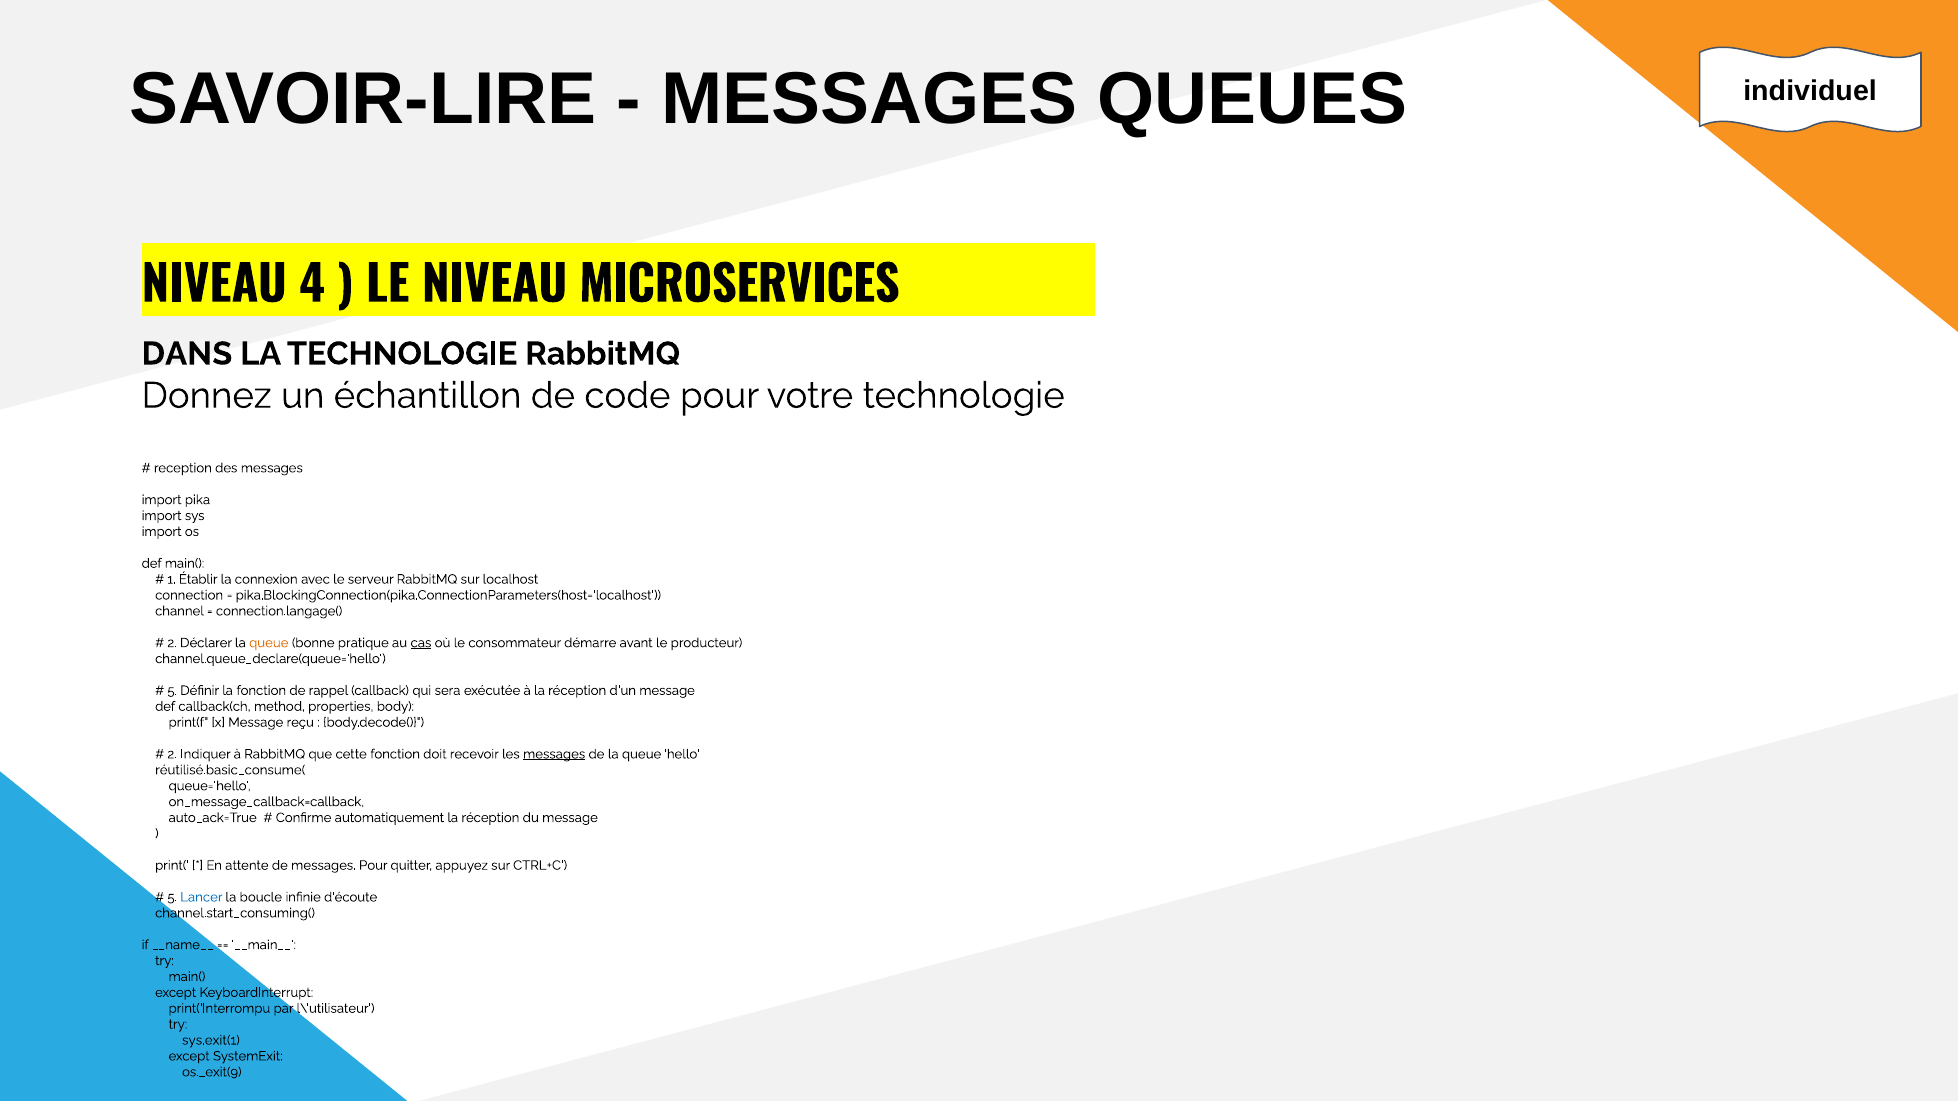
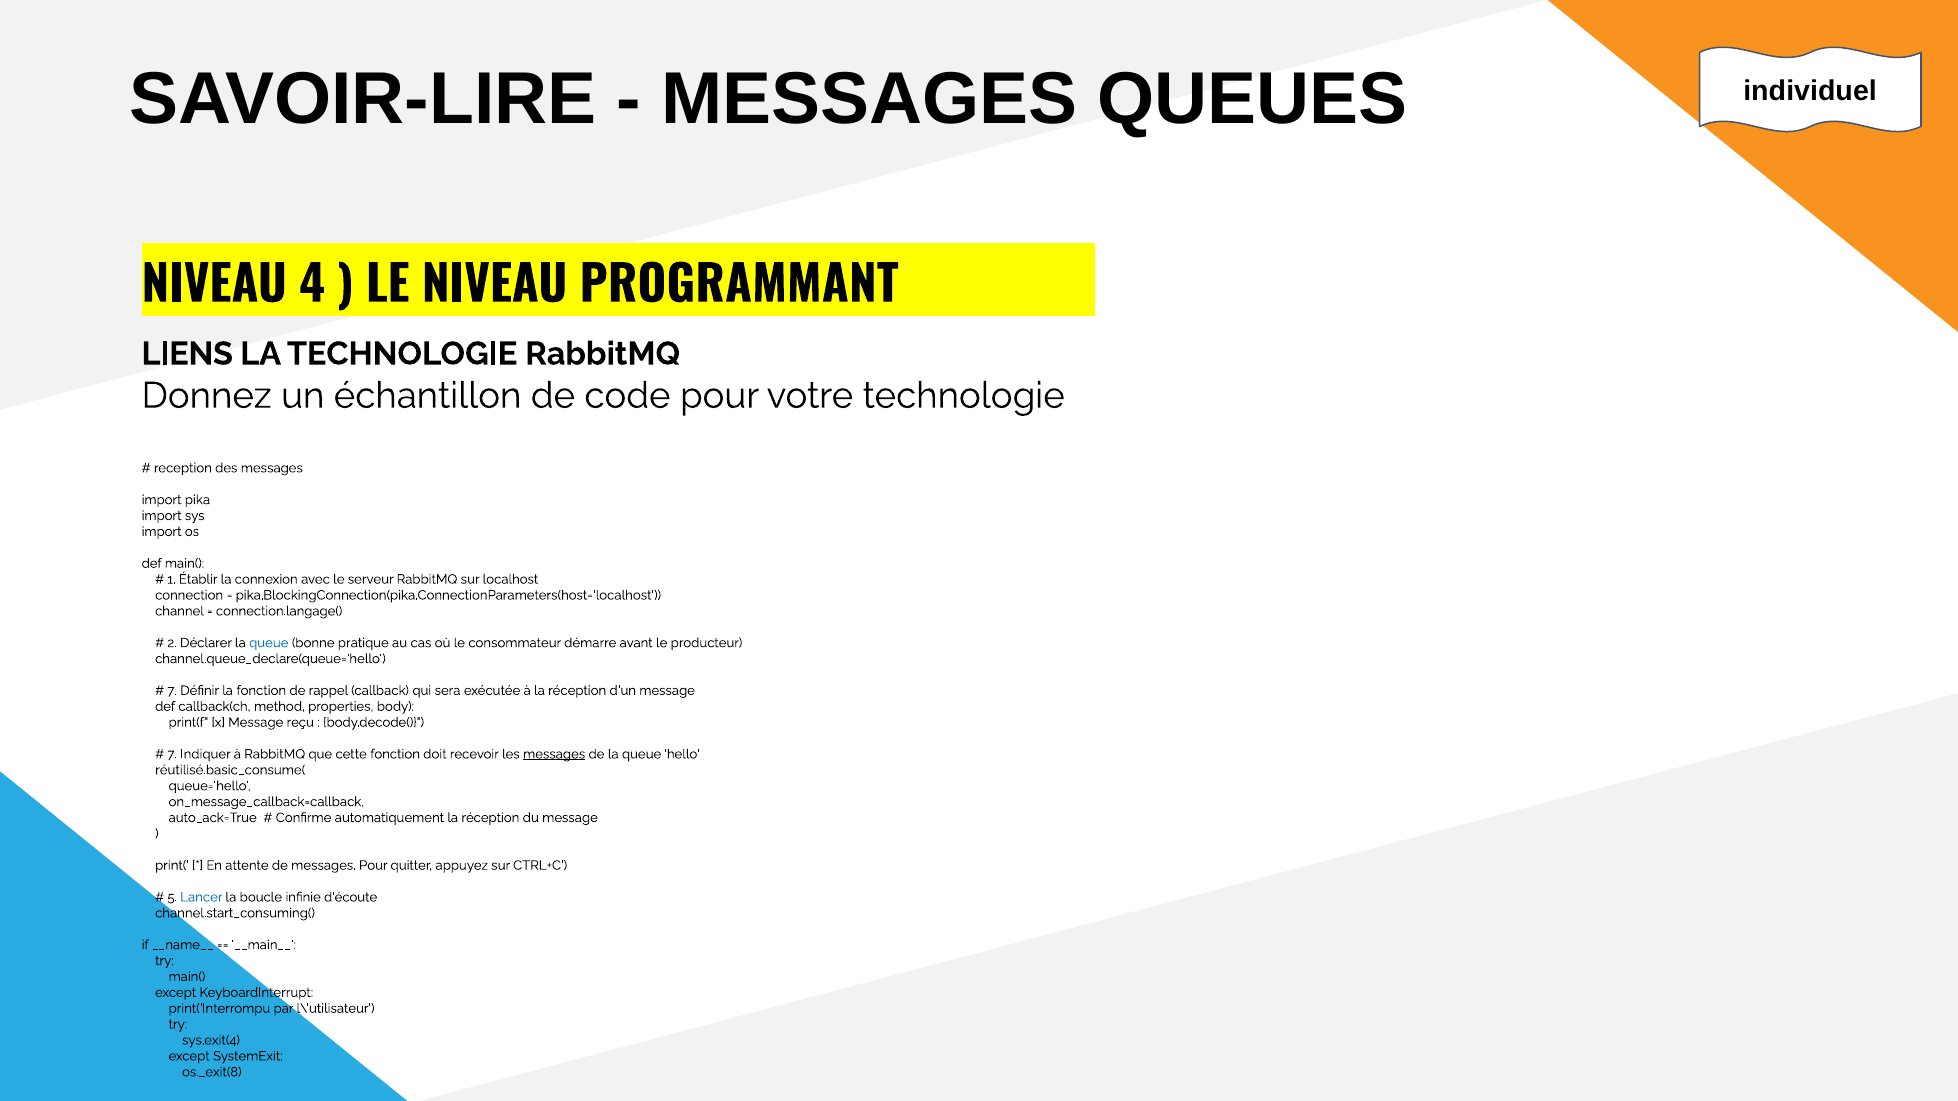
MICROSERVICES: MICROSERVICES -> PROGRAMMANT (739, 286)
DANS: DANS -> LIENS (187, 354)
queue colour: orange -> blue (269, 643)
cas underline: present -> none (421, 643)
5: 5 -> 7 (172, 691)
2: 2 -> 7 (172, 754)
sys.exit(1: sys.exit(1 -> sys.exit(4 (211, 1041)
os._exit(9: os._exit(9 -> os._exit(8 (212, 1072)
